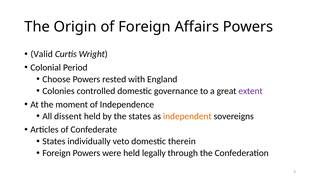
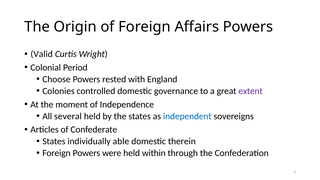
dissent: dissent -> several (68, 116)
independent colour: orange -> blue (187, 116)
veto: veto -> able (121, 141)
legally: legally -> within (154, 153)
